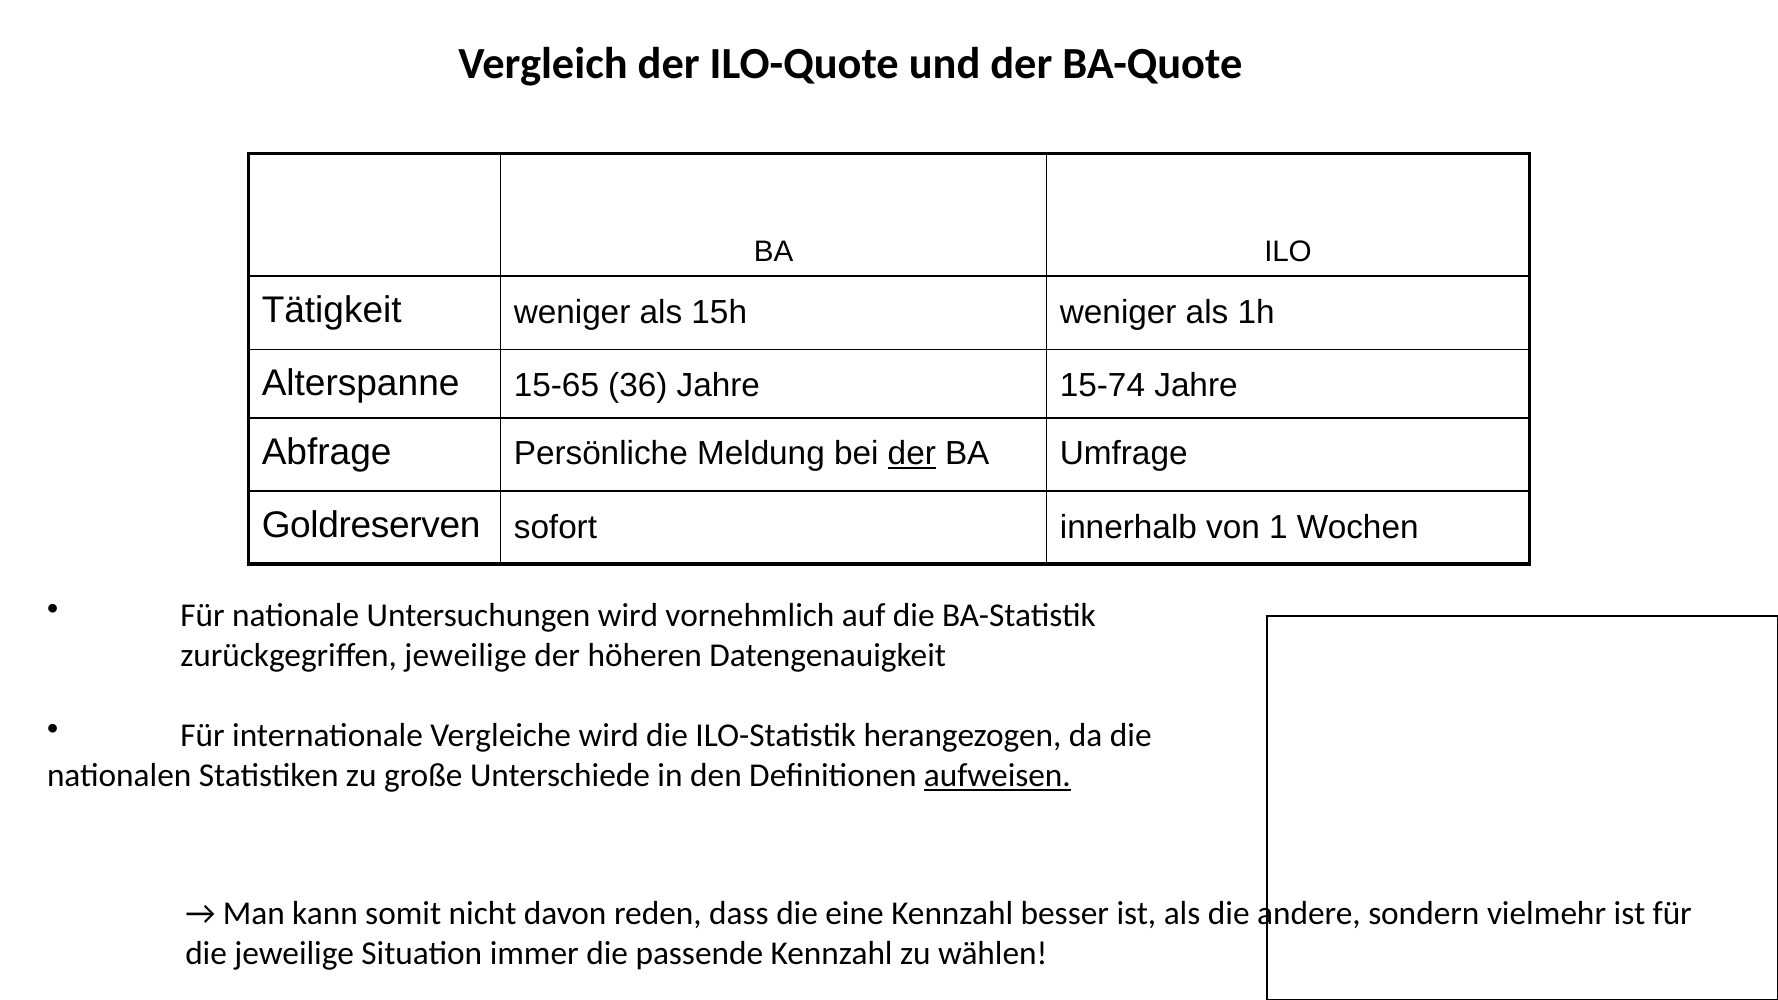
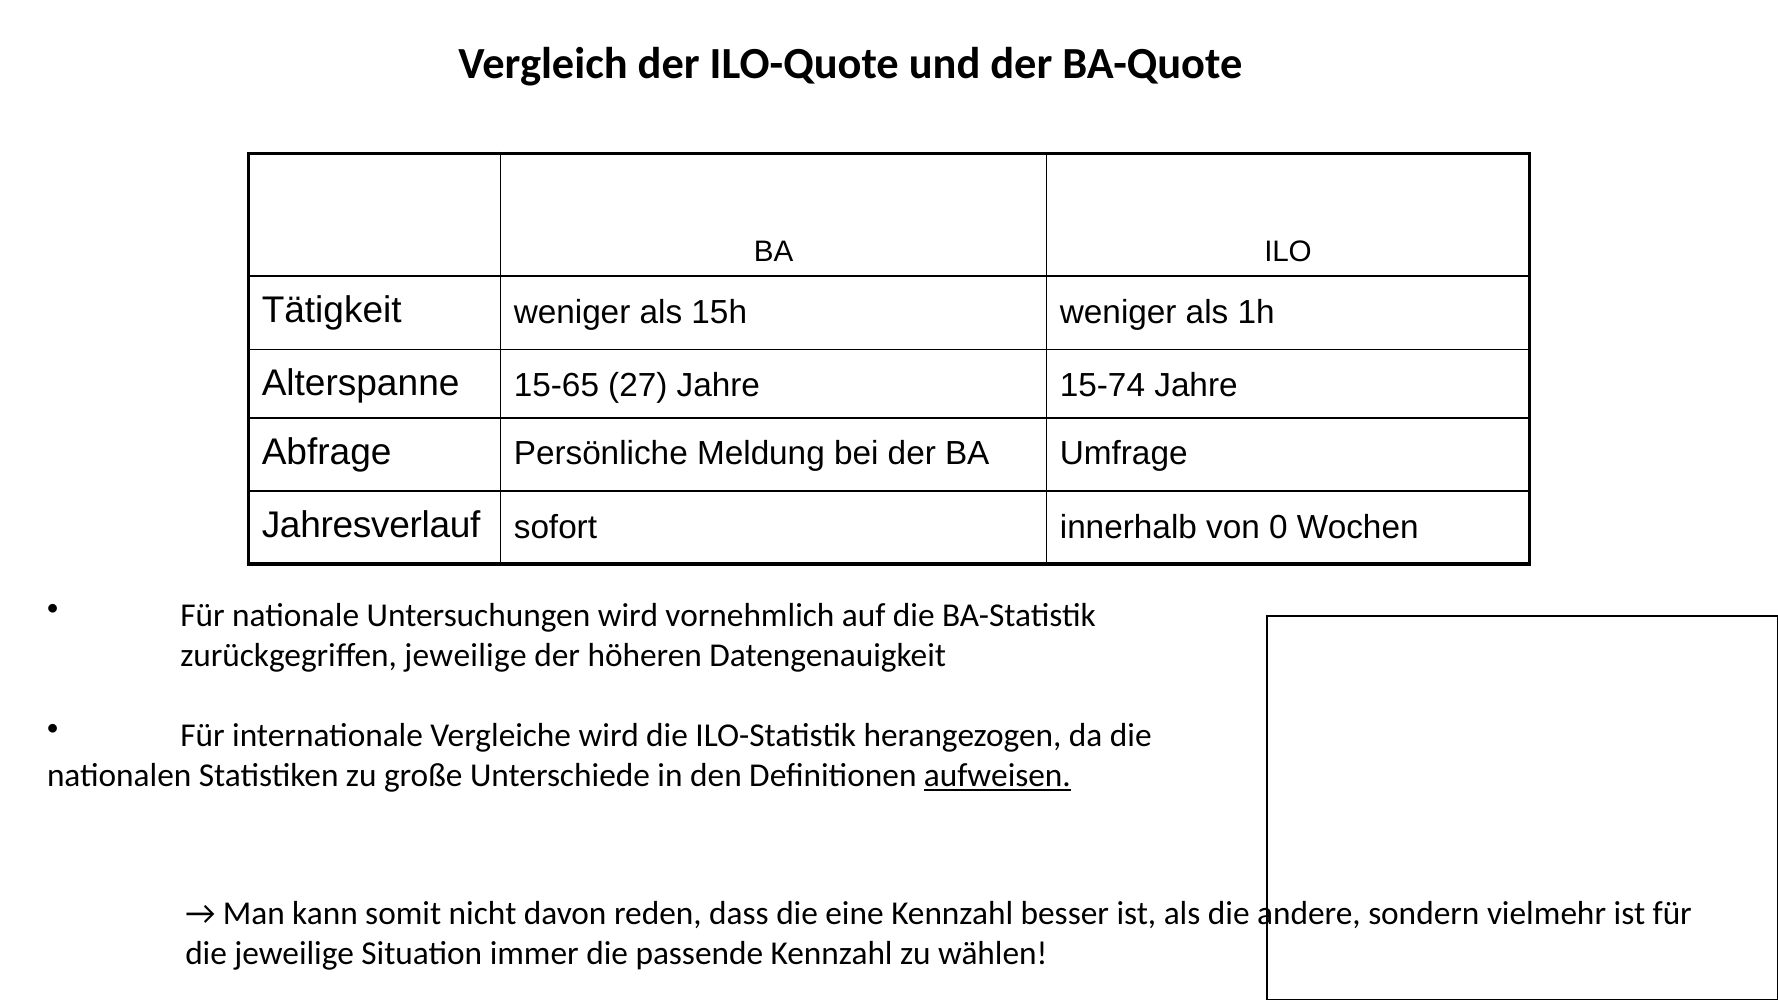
36: 36 -> 27 (638, 386)
der underline: present -> none (912, 454)
Goldreserven: Goldreserven -> Jahresverlauf (371, 525)
1: 1 -> 0 (1278, 527)
